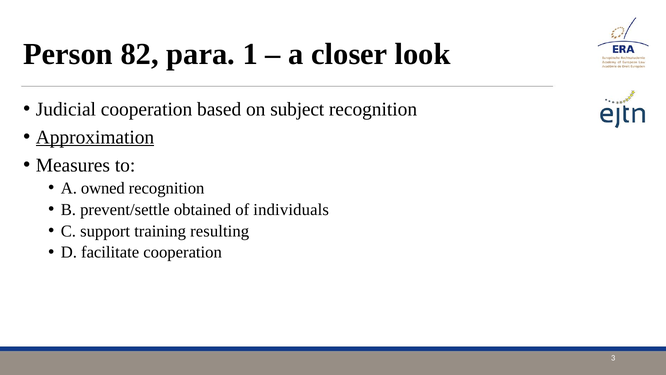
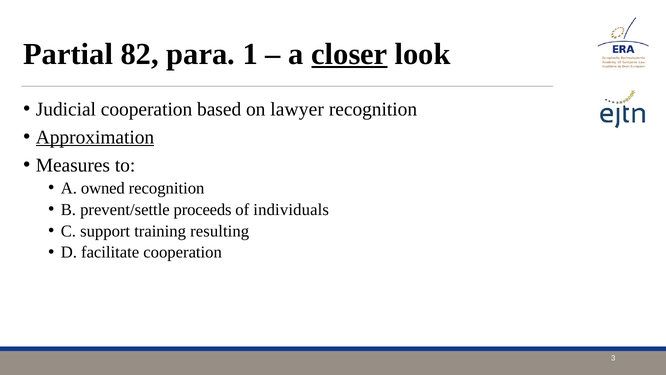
Person: Person -> Partial (68, 54)
closer underline: none -> present (349, 54)
subject: subject -> lawyer (297, 109)
obtained: obtained -> proceeds (203, 209)
